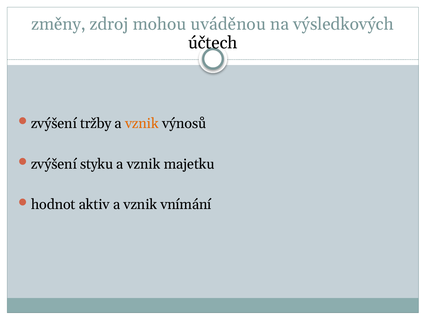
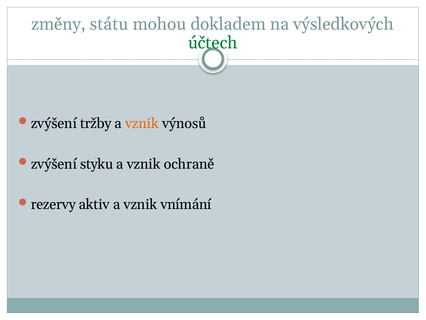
zdroj: zdroj -> státu (109, 24)
uváděnou: uváděnou -> dokladem (228, 24)
účtech colour: black -> green (213, 43)
majetku: majetku -> ochraně (189, 164)
hodnot: hodnot -> rezervy (53, 204)
